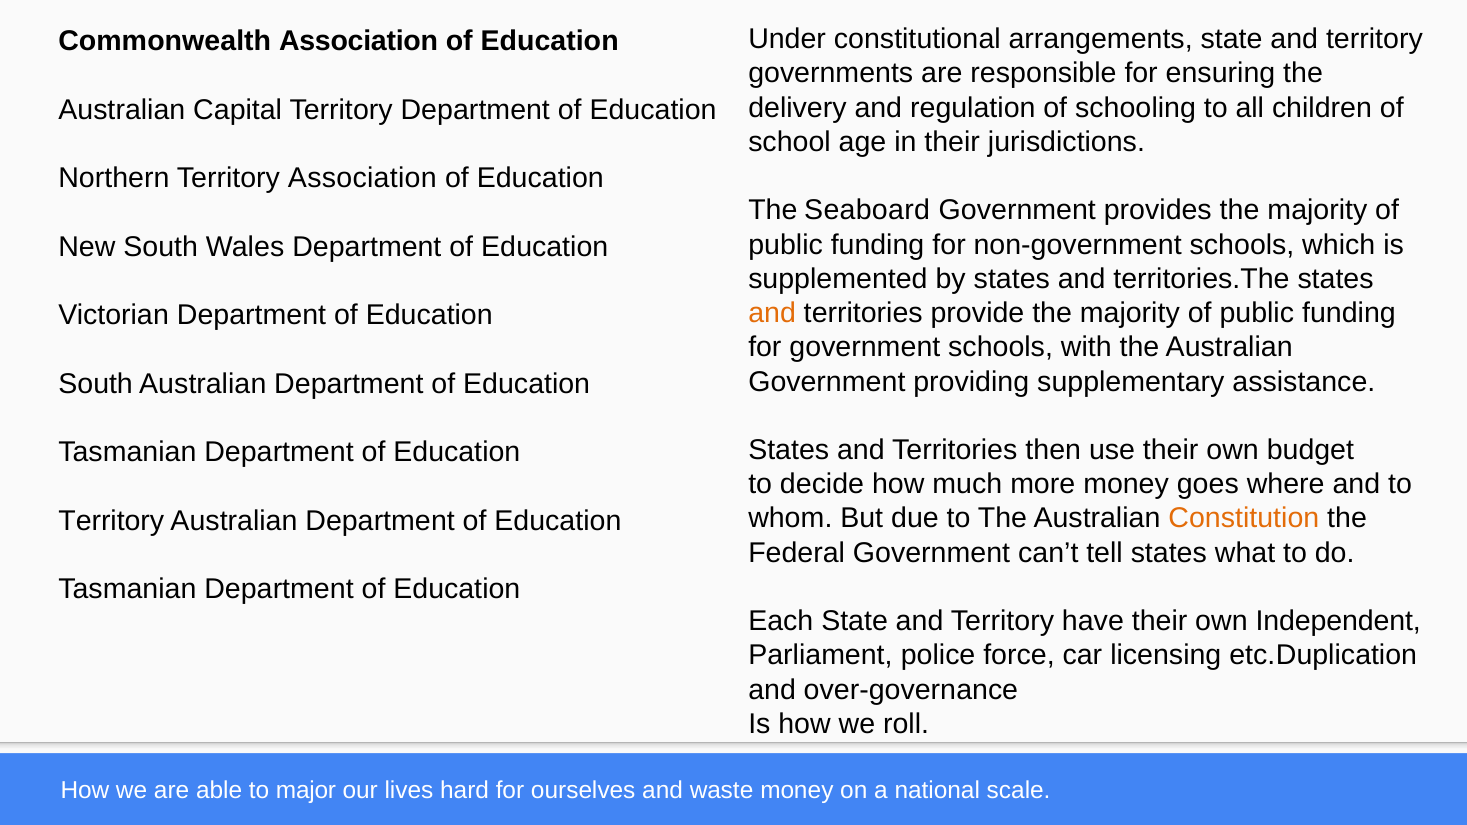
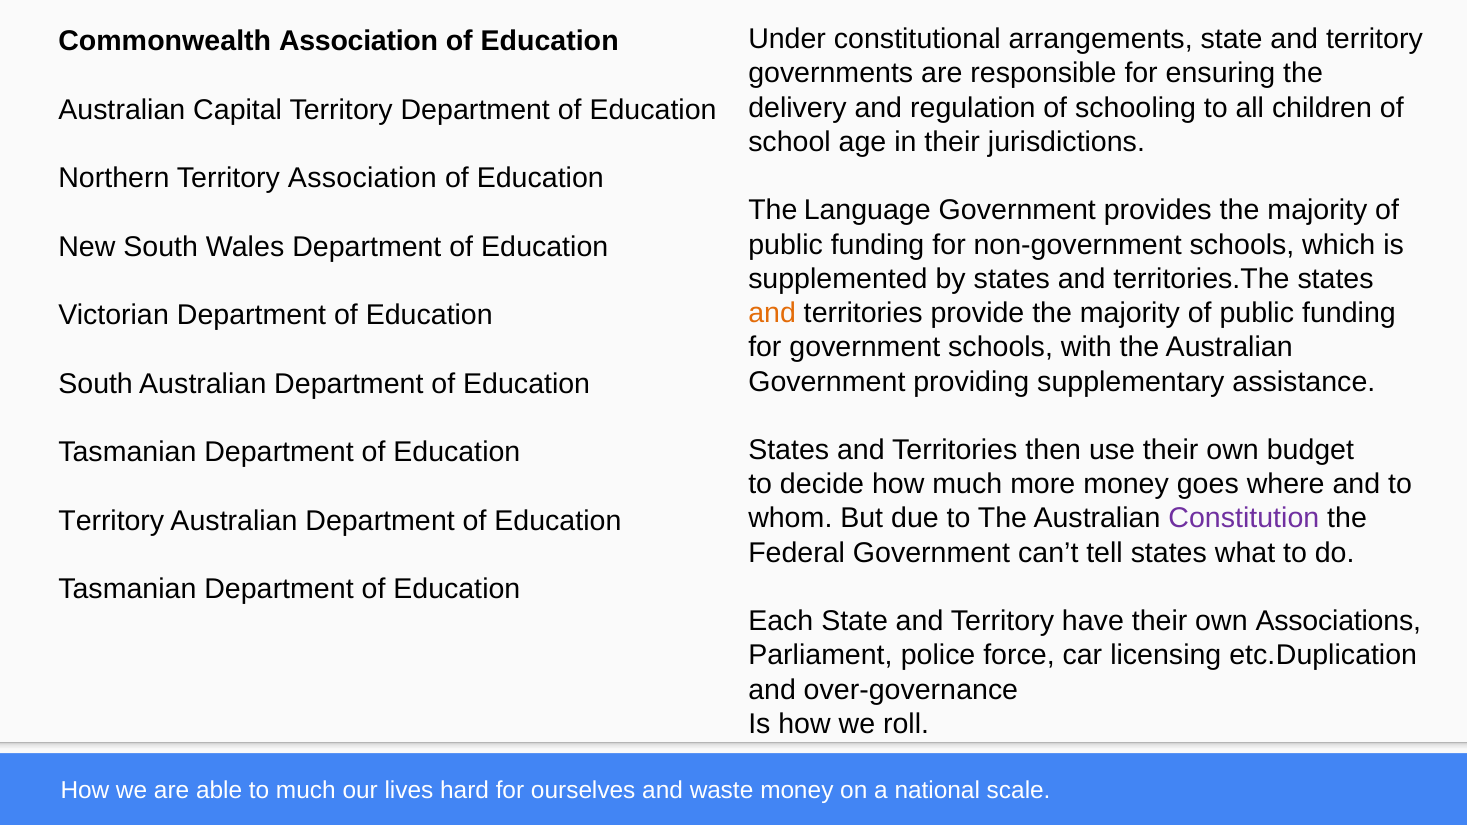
Seaboard: Seaboard -> Language (867, 210)
Constitution colour: orange -> purple (1244, 519)
Independent: Independent -> Associations (1338, 621)
to major: major -> much (306, 791)
